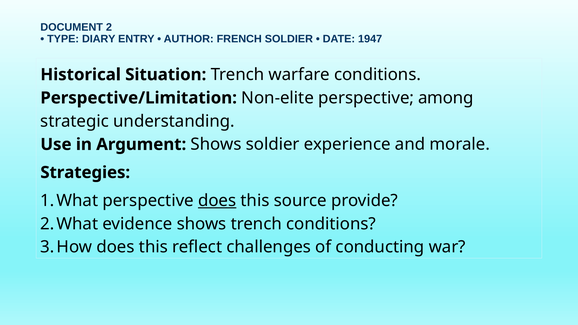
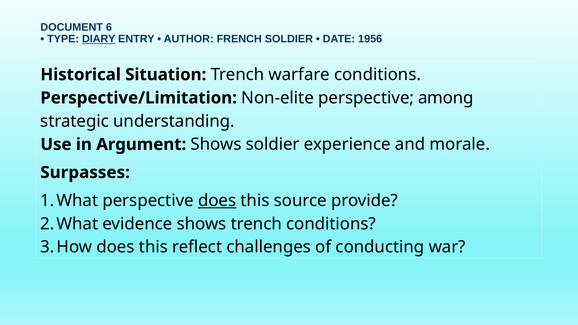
2: 2 -> 6 (109, 27)
DIARY underline: none -> present (99, 39)
1947: 1947 -> 1956 (370, 39)
Strategies: Strategies -> Surpasses (85, 173)
